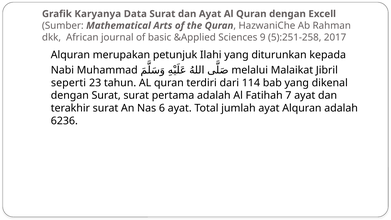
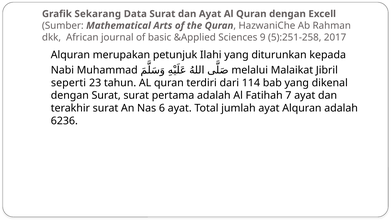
Karyanya: Karyanya -> Sekarang (98, 14)
